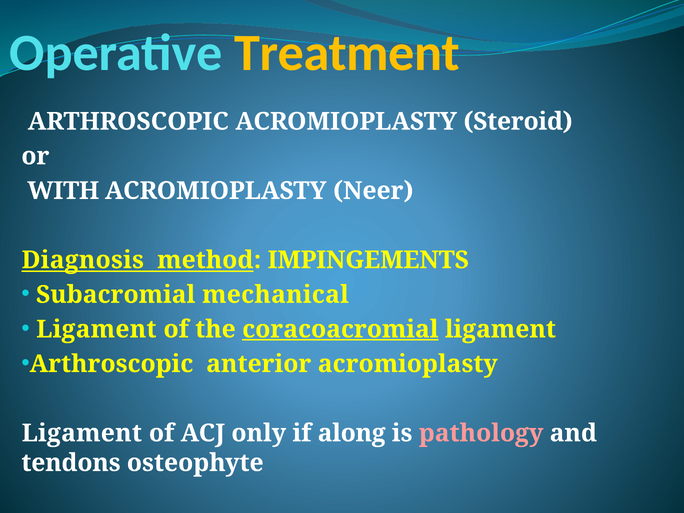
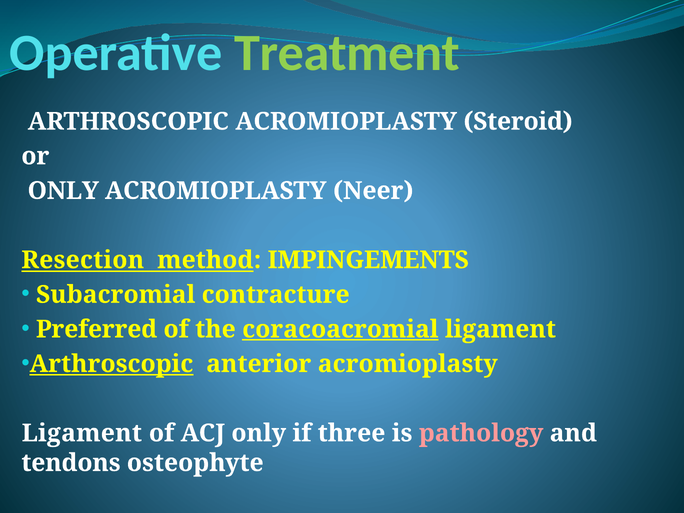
Treatment colour: yellow -> light green (347, 53)
WITH: WITH -> ONLY (63, 191)
Diagnosis: Diagnosis -> Resection (83, 260)
mechanical: mechanical -> contracture (276, 295)
Ligament: Ligament -> Preferred (97, 329)
Arthroscopic underline: none -> present (111, 364)
along: along -> three (352, 433)
